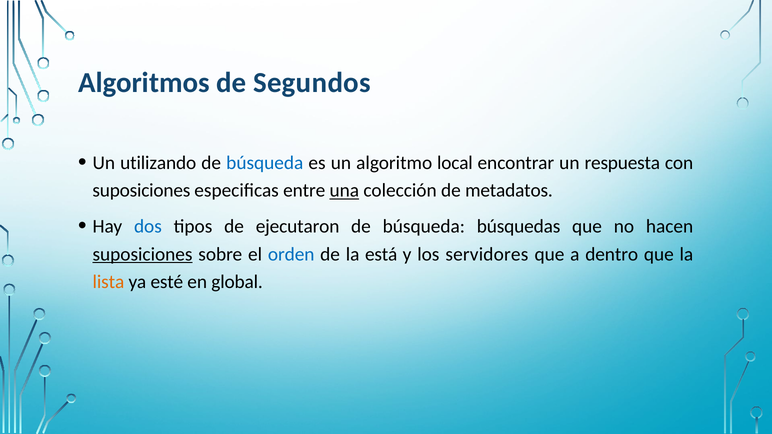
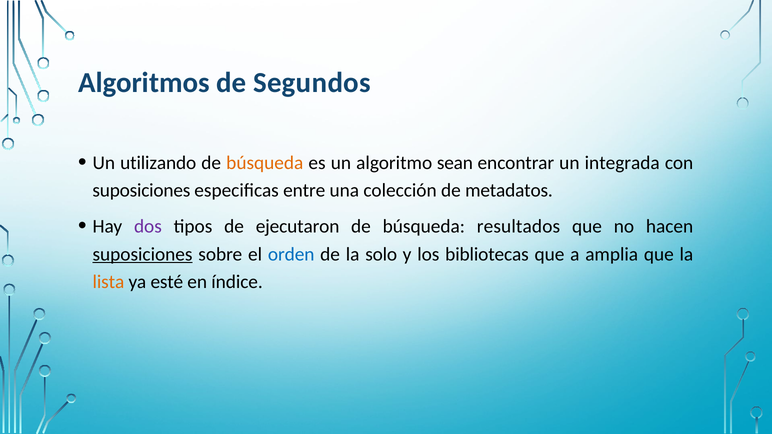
búsqueda colour: blue -> orange (265, 163)
local: local -> sean (455, 163)
respuesta: respuesta -> integrada (622, 163)
una underline: present -> none (344, 191)
dos colour: blue -> purple (148, 227)
búsquedas: búsquedas -> resultados (518, 227)
está: está -> solo (381, 254)
servidores: servidores -> bibliotecas (487, 254)
dentro: dentro -> amplia (612, 254)
global: global -> índice (237, 282)
